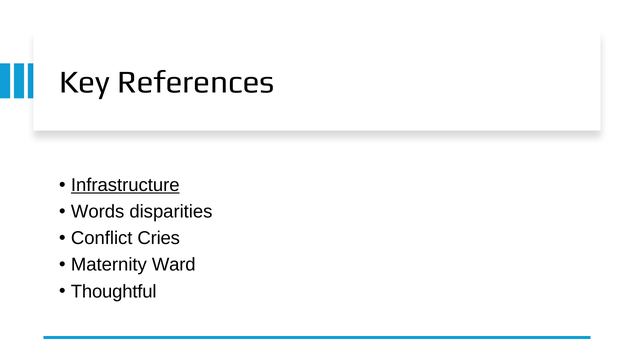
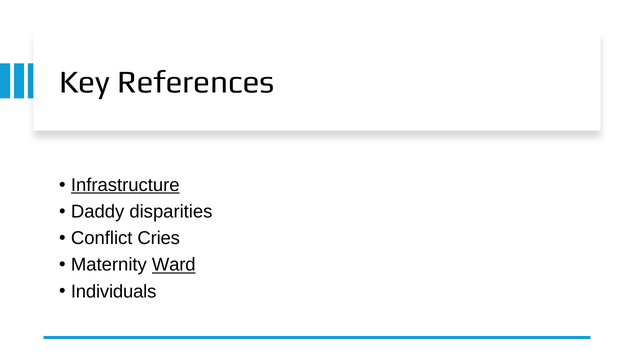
Words: Words -> Daddy (98, 211)
Ward underline: none -> present (174, 265)
Thoughtful: Thoughtful -> Individuals (114, 291)
